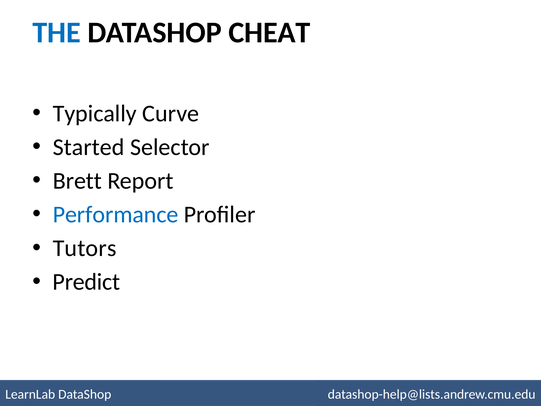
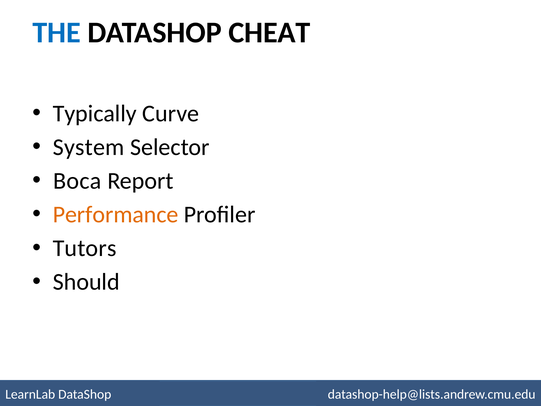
Started: Started -> System (89, 147)
Brett: Brett -> Boca (77, 181)
Performance colour: blue -> orange (116, 215)
Predict: Predict -> Should (86, 282)
